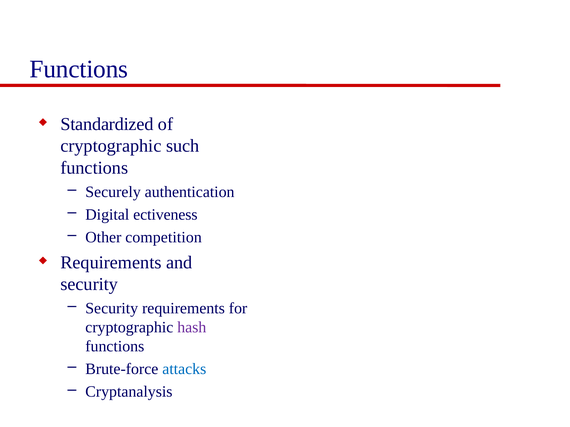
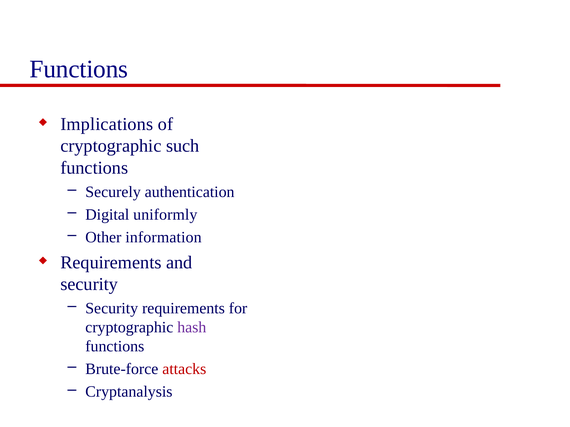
Standardized: Standardized -> Implications (107, 124)
ectiveness: ectiveness -> uniformly (165, 215)
competition: competition -> information (164, 238)
attacks colour: blue -> red (184, 369)
